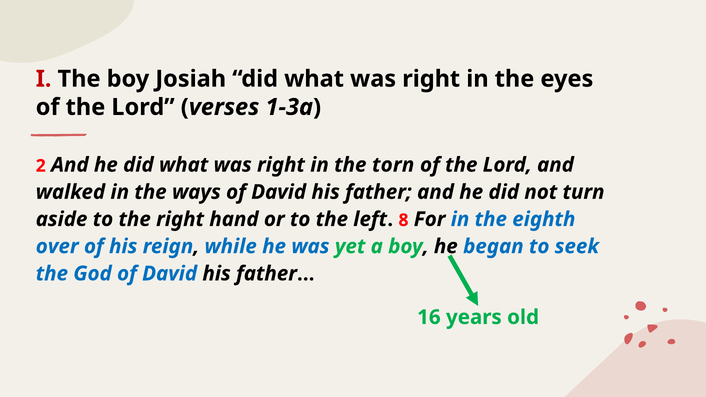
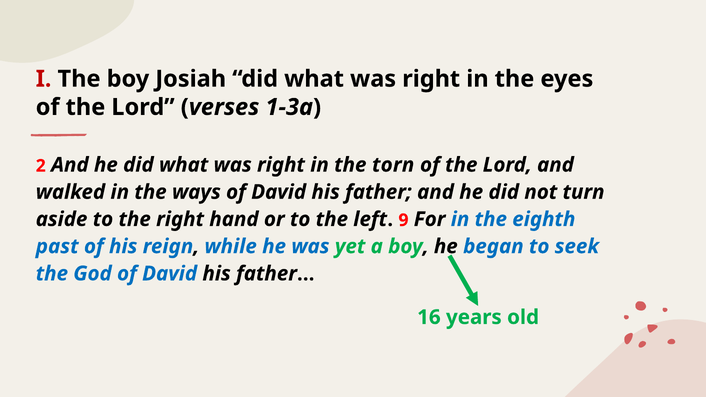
8: 8 -> 9 (403, 220)
over: over -> past (57, 246)
